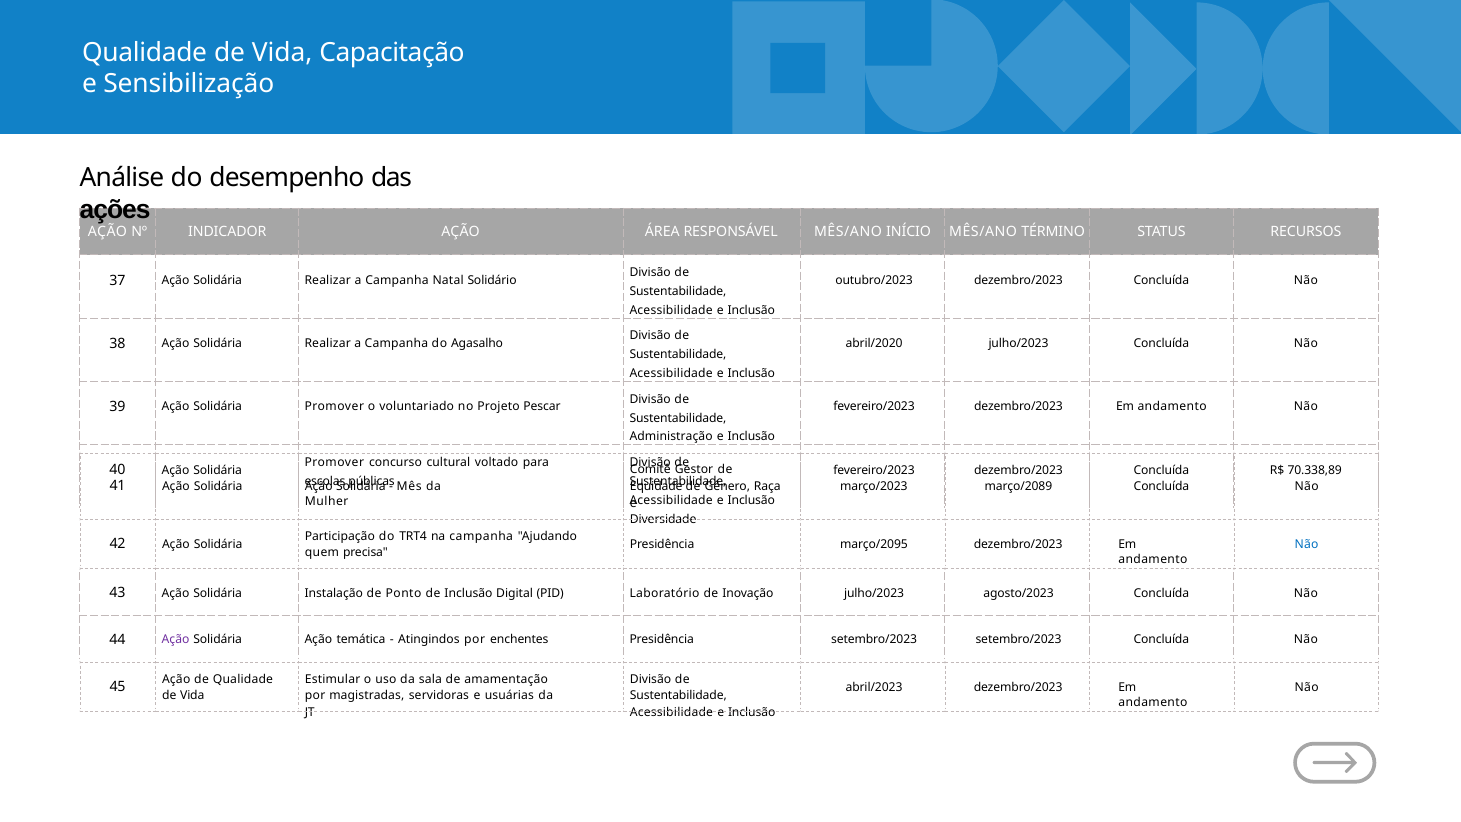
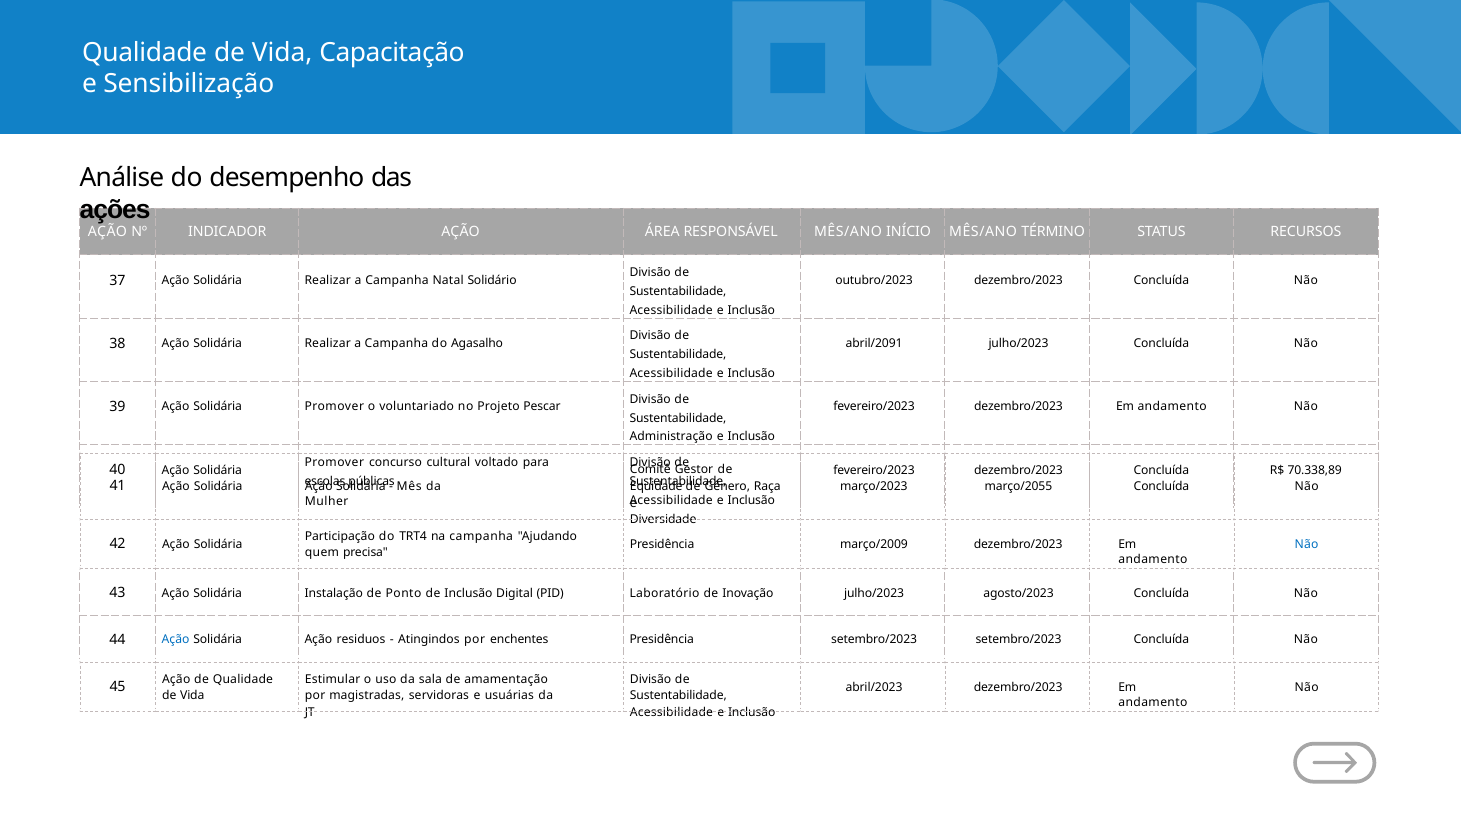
abril/2020: abril/2020 -> abril/2091 (874, 344)
março/2089: março/2089 -> março/2055 (1018, 487)
março/2095: março/2095 -> março/2009 (874, 544)
Ação colour: purple -> blue (176, 639)
temática: temática -> residuos (361, 639)
